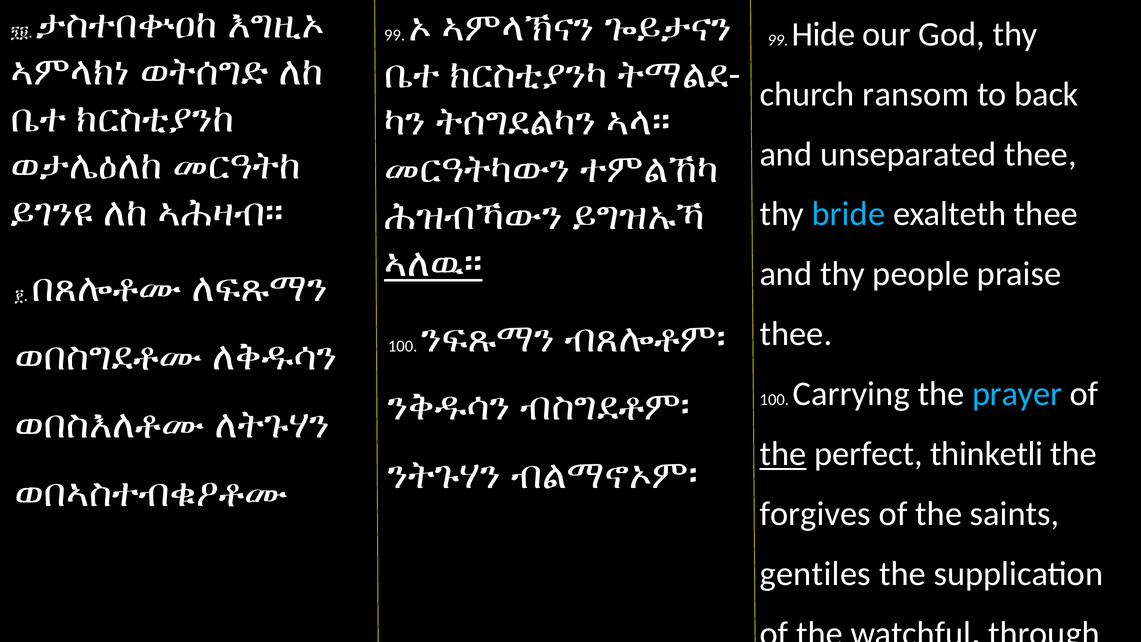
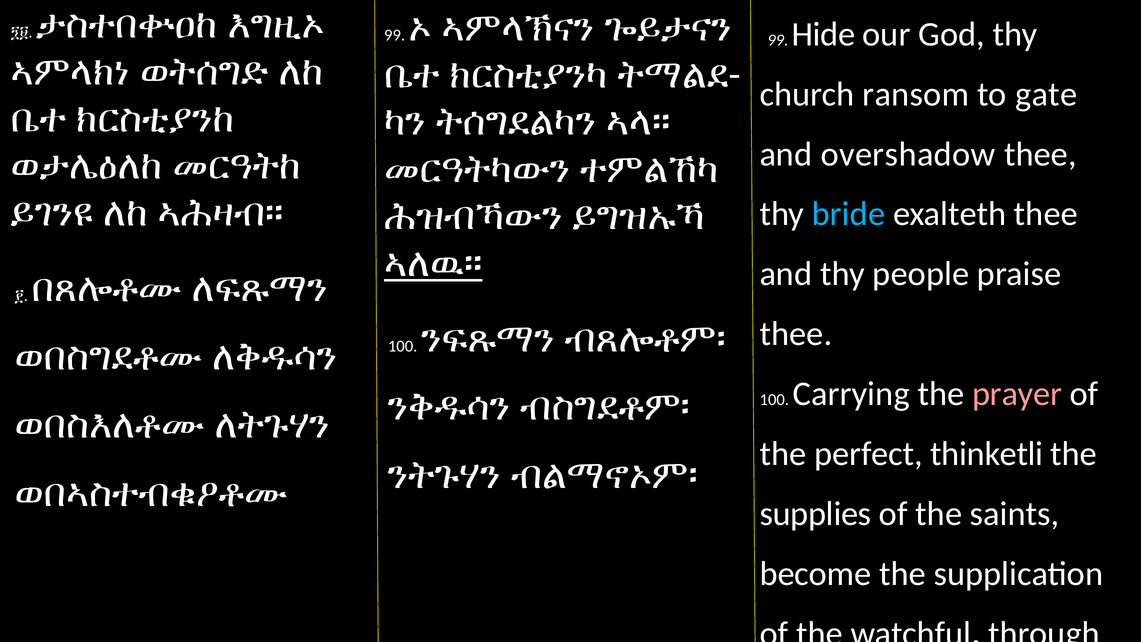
back: back -> gate (1046, 94)
unseparated: unseparated -> overshadow (908, 154)
prayer colour: light blue -> pink (1017, 394)
the underline: present -> none (783, 454)
forgives: forgives -> supplies (815, 514)
gentiles: gentiles -> become (815, 574)
